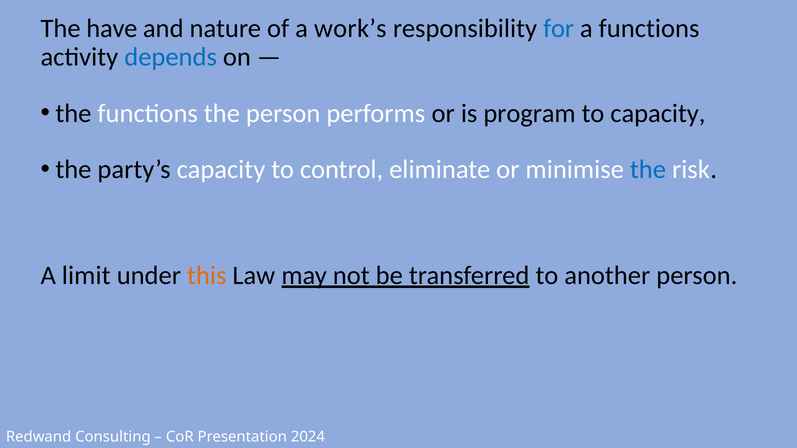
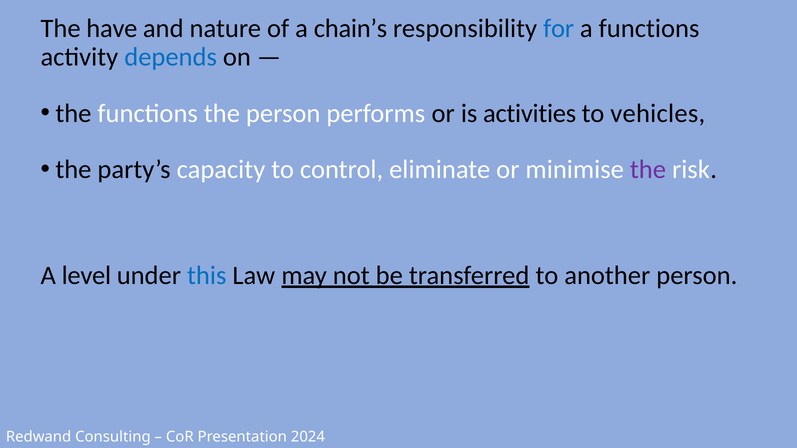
work’s: work’s -> chain’s (351, 28)
program: program -> activities (530, 114)
to capacity: capacity -> vehicles (658, 114)
the colour: blue -> purple (648, 170)
limit: limit -> level (86, 276)
this colour: orange -> blue (207, 276)
